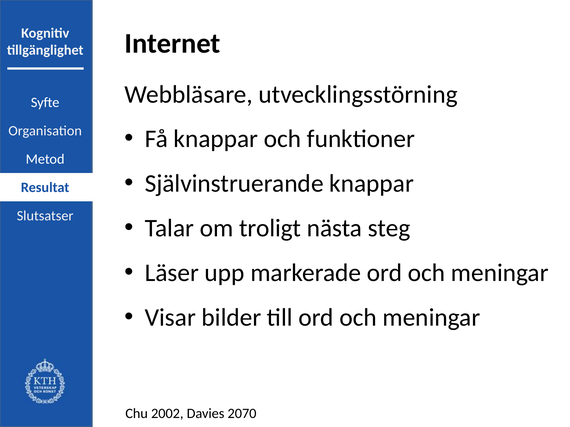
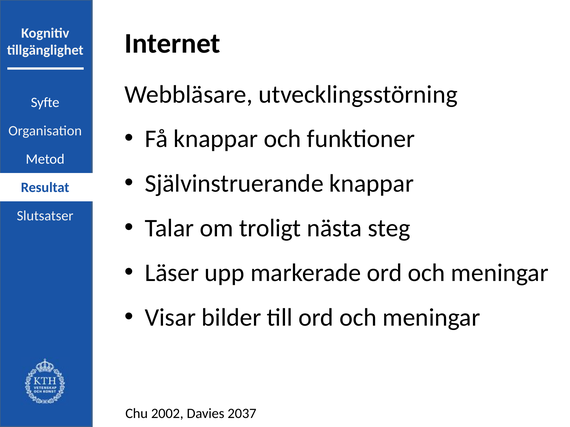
2070: 2070 -> 2037 (242, 414)
